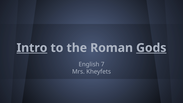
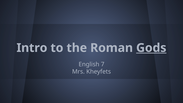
Intro underline: present -> none (32, 48)
